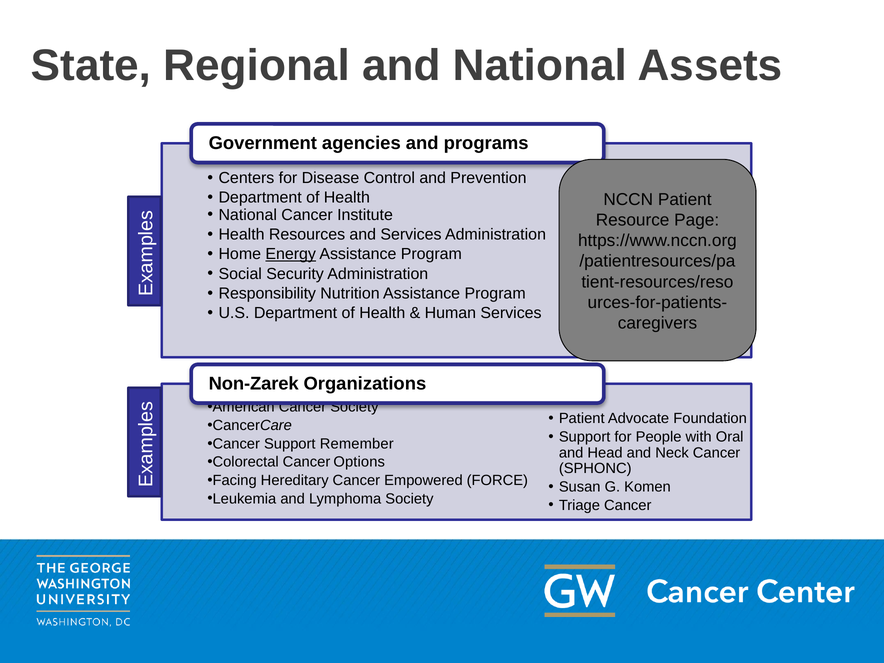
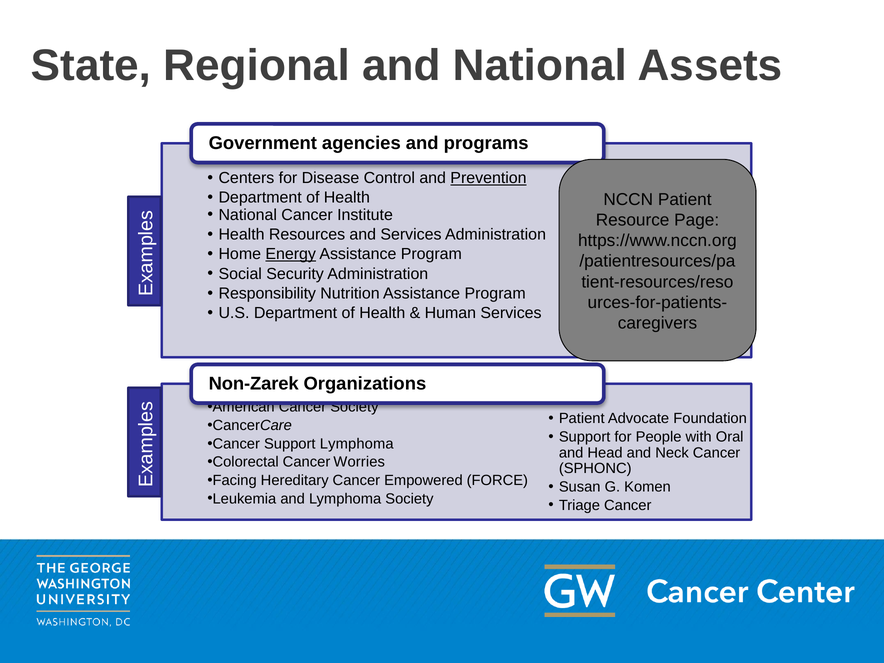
Prevention underline: none -> present (488, 178)
Support Remember: Remember -> Lymphoma (357, 444)
Options: Options -> Worries (359, 462)
